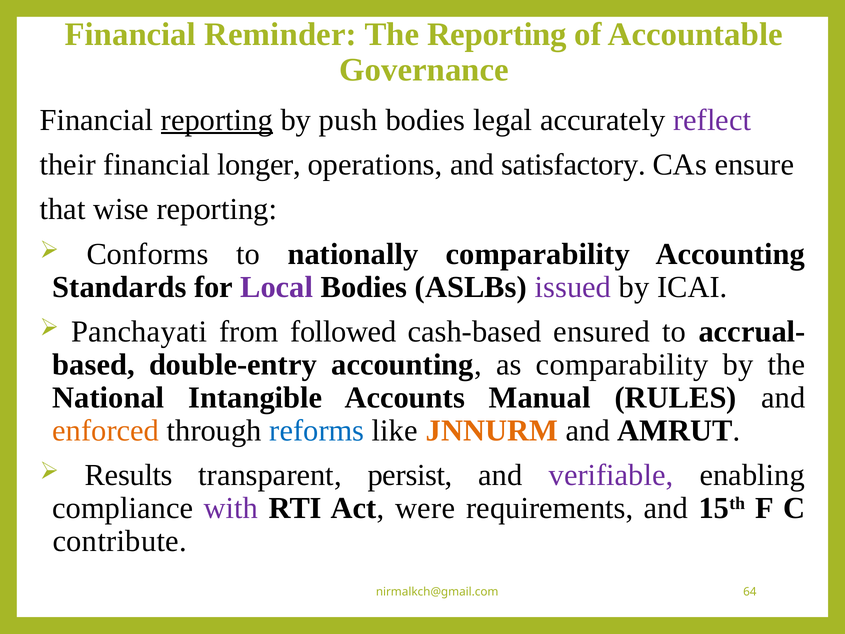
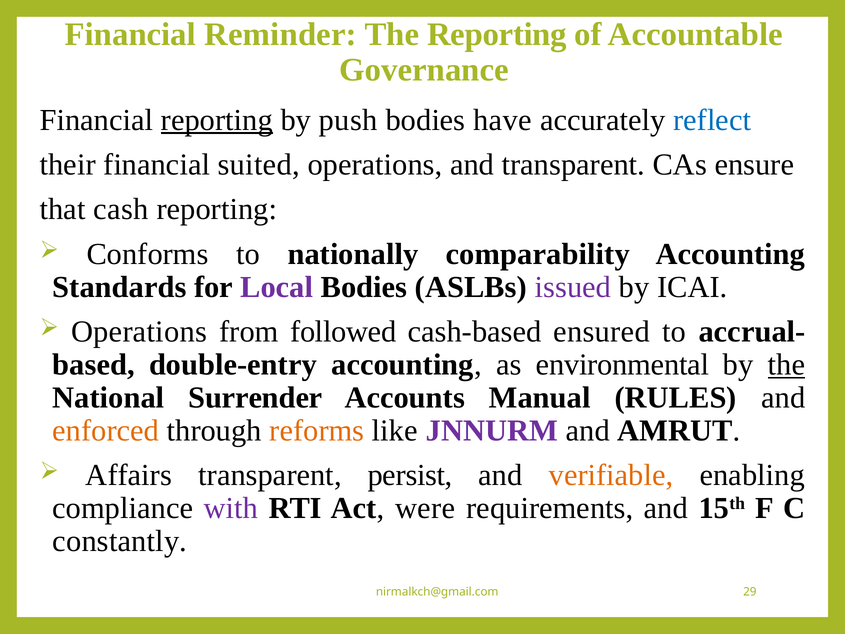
legal: legal -> have (503, 120)
reflect colour: purple -> blue (712, 120)
longer: longer -> suited (259, 165)
and satisfactory: satisfactory -> transparent (573, 165)
wise: wise -> cash (121, 209)
Panchayati: Panchayati -> Operations (139, 332)
as comparability: comparability -> environmental (622, 365)
the underline: none -> present (786, 365)
Intangible: Intangible -> Surrender (255, 397)
reforms colour: blue -> orange (317, 430)
JNNURM colour: orange -> purple (492, 430)
Results: Results -> Affairs (129, 475)
verifiable colour: purple -> orange (611, 475)
contribute: contribute -> constantly (120, 541)
64: 64 -> 29 (750, 592)
